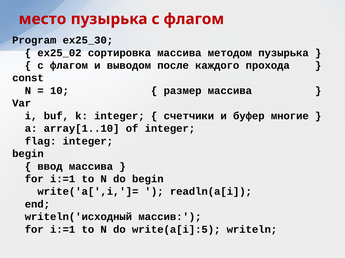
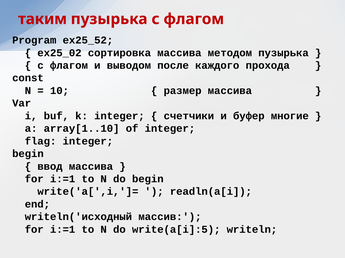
место: место -> таким (43, 19)
ex25_30: ex25_30 -> ex25_52 (88, 40)
